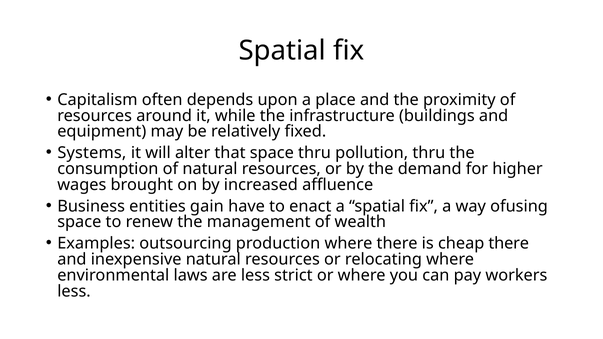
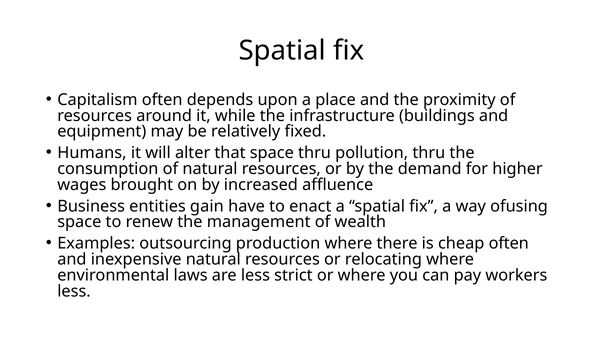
Systems: Systems -> Humans (92, 153)
cheap there: there -> often (509, 244)
